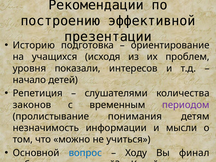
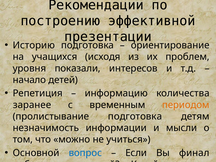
слушателями: слушателями -> информацию (116, 93)
законов: законов -> заранее (32, 105)
периодом colour: purple -> orange (186, 105)
пролистывание понимания: понимания -> подготовка (135, 116)
Ходу: Ходу -> Если (136, 153)
